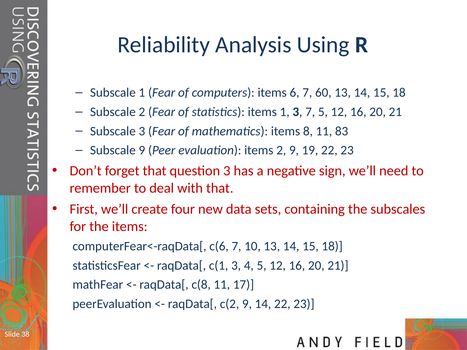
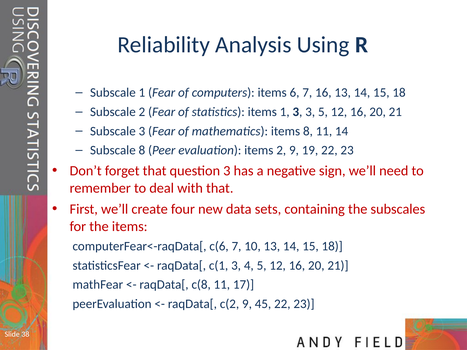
7 60: 60 -> 16 (323, 93)
3 7: 7 -> 3 (310, 112)
11 83: 83 -> 14 (342, 131)
Subscale 9: 9 -> 8 (142, 150)
9 14: 14 -> 45 (263, 304)
